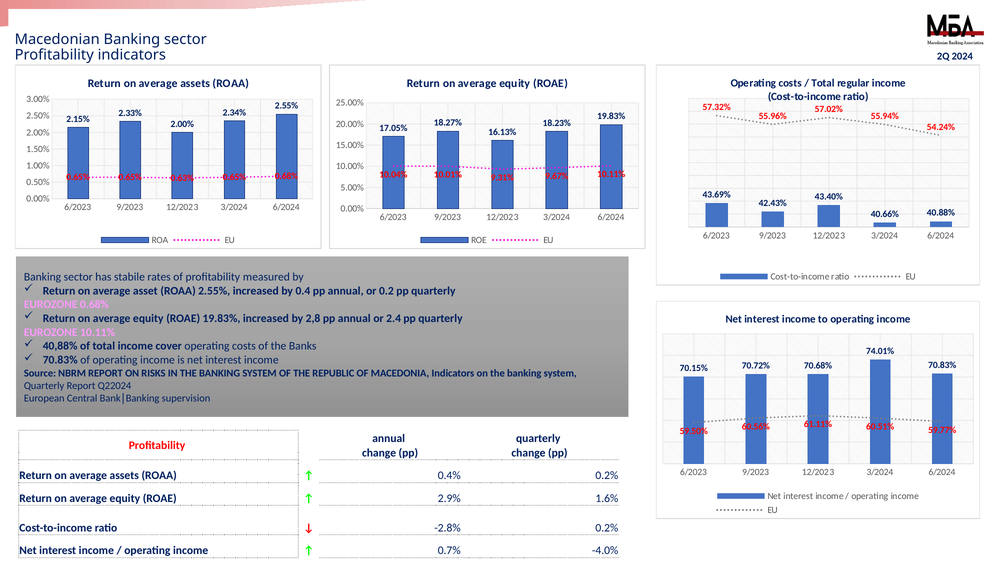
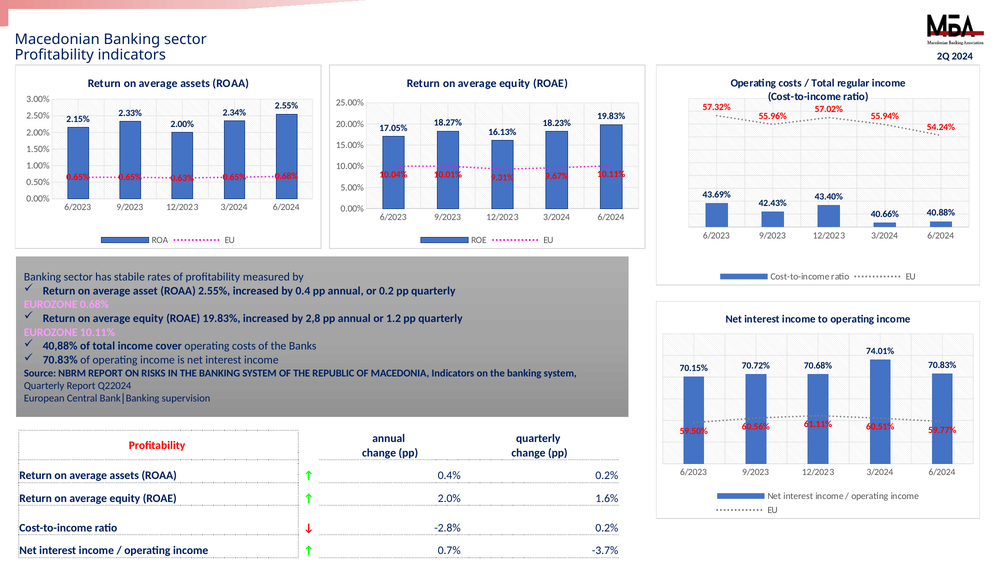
2.4: 2.4 -> 1.2 (394, 318)
2.9%: 2.9% -> 2.0% (449, 498)
-4.0%: -4.0% -> -3.7% (605, 551)
